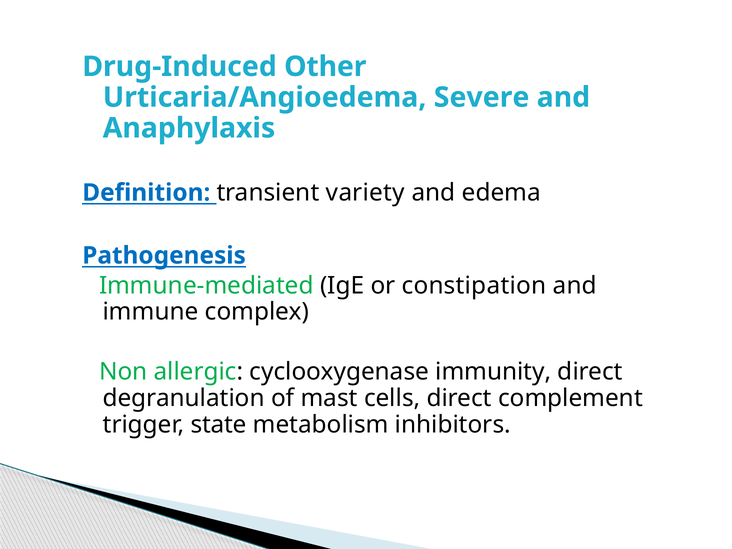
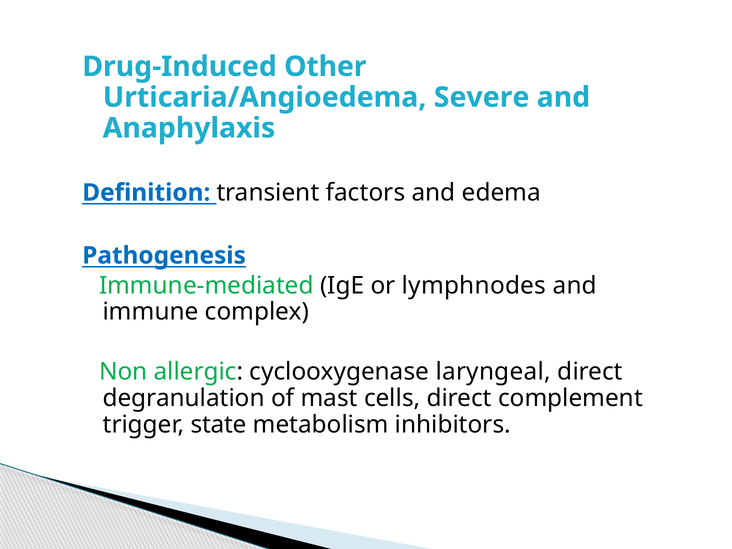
variety: variety -> factors (365, 193)
constipation: constipation -> lymphnodes (474, 286)
immunity: immunity -> laryngeal (493, 372)
